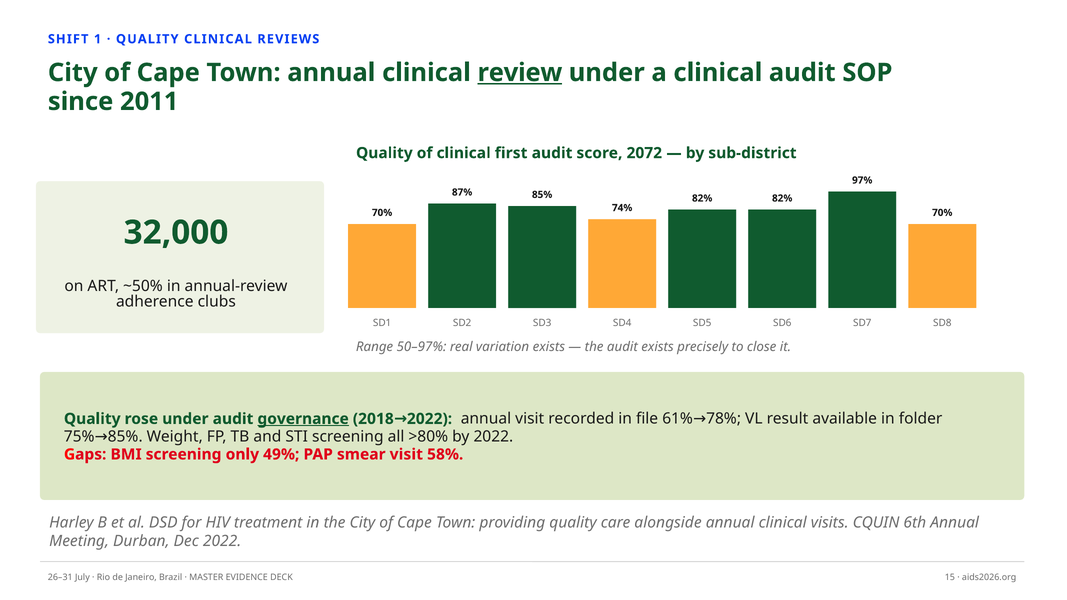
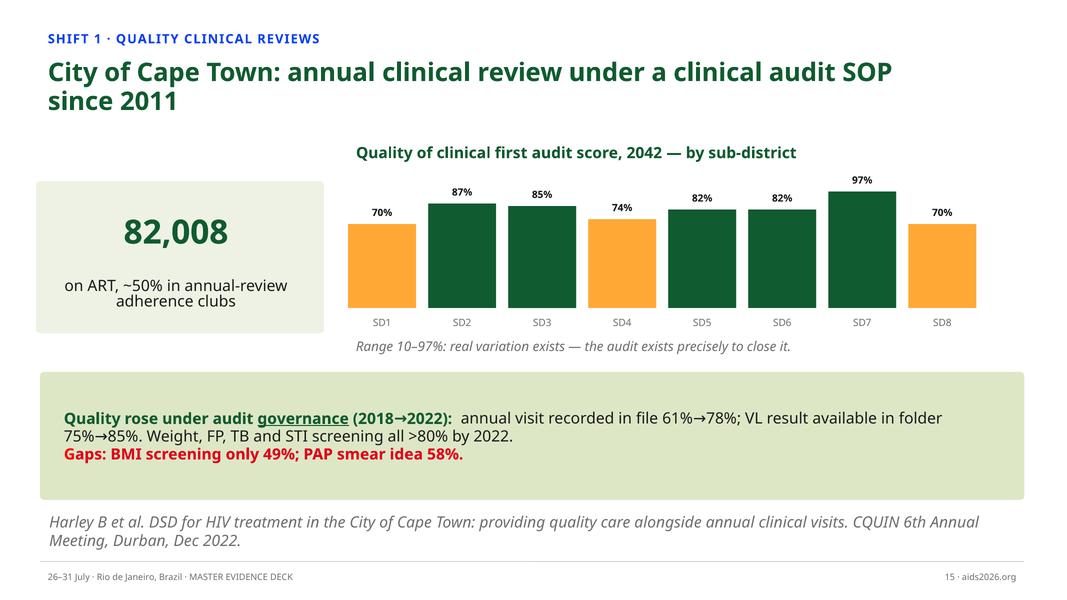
review underline: present -> none (520, 73)
2072: 2072 -> 2042 (644, 153)
32,000: 32,000 -> 82,008 (176, 233)
50–97%: 50–97% -> 10–97% (422, 347)
smear visit: visit -> idea (406, 454)
